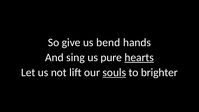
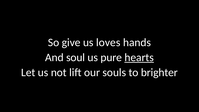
bend: bend -> loves (108, 42)
sing: sing -> soul (76, 57)
souls underline: present -> none (114, 72)
